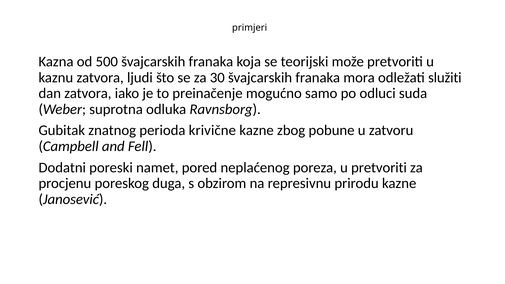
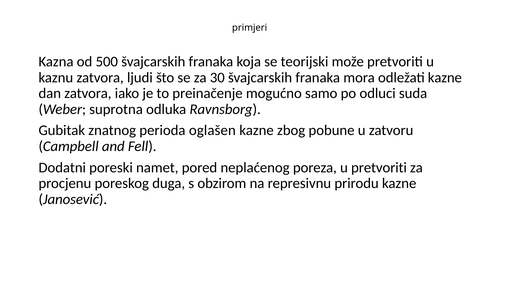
odležati služiti: služiti -> kazne (445, 77)
krivične: krivične -> oglašen (212, 130)
